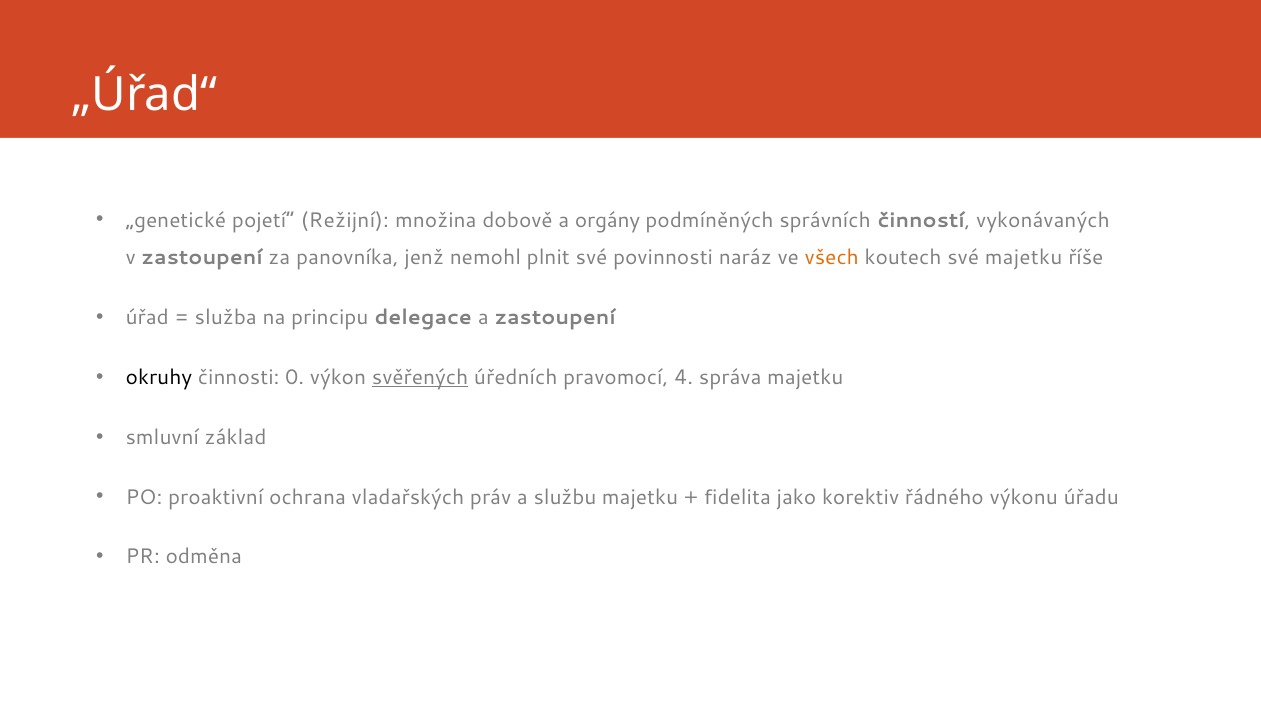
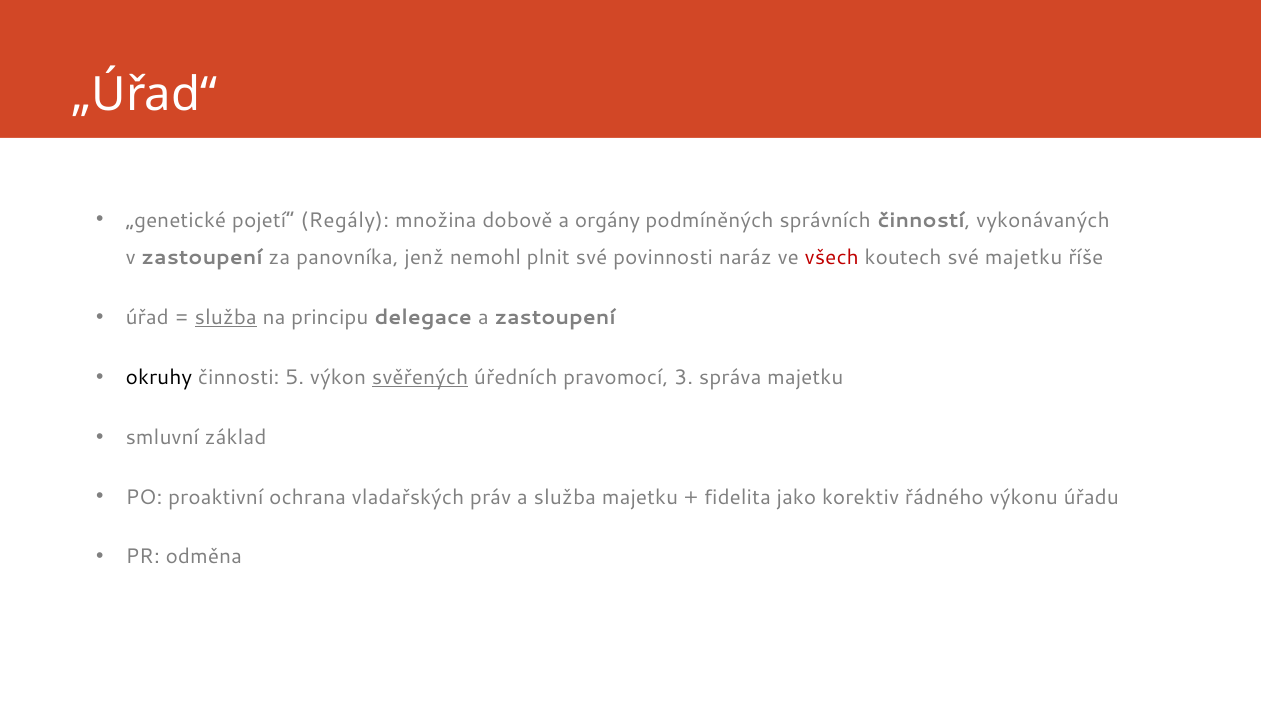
Režijní: Režijní -> Regály (345, 220)
všech colour: orange -> red (832, 258)
služba underline: none -> present (226, 318)
0: 0 -> 5 (295, 378)
4: 4 -> 3 (684, 378)
a službu: službu -> služba (565, 497)
